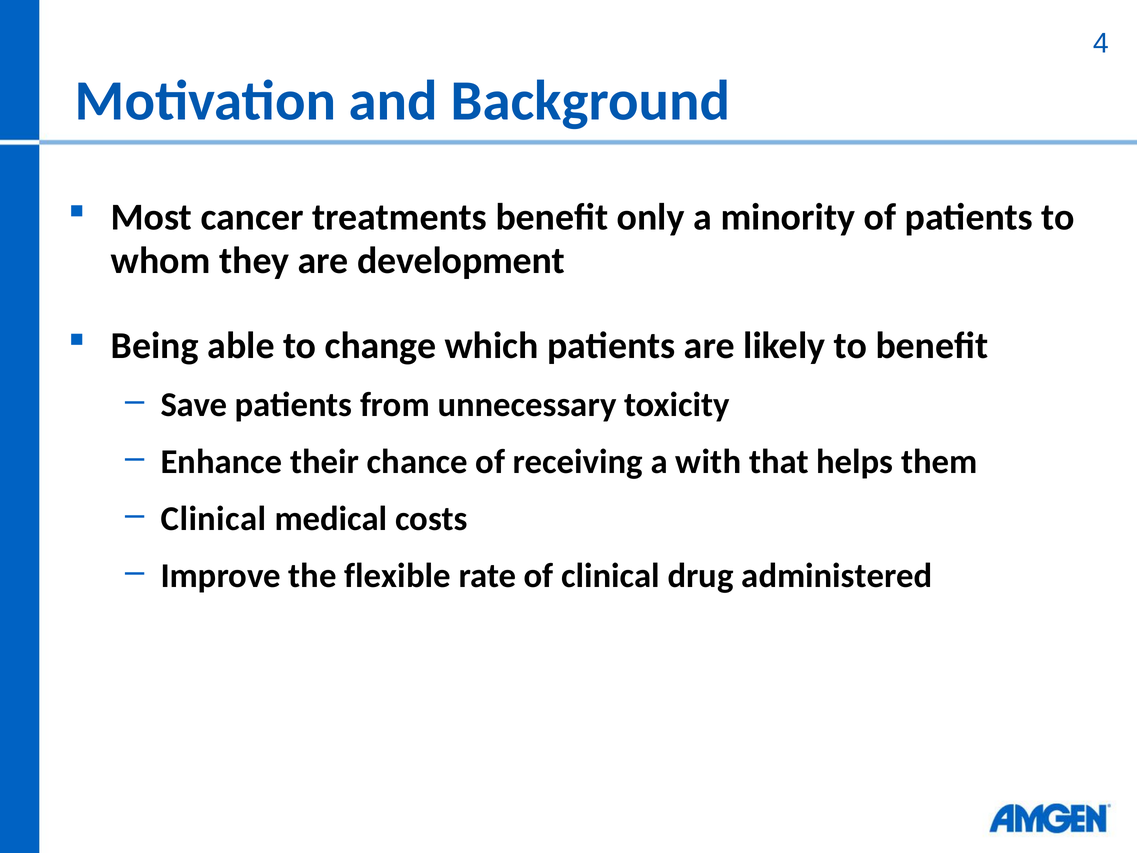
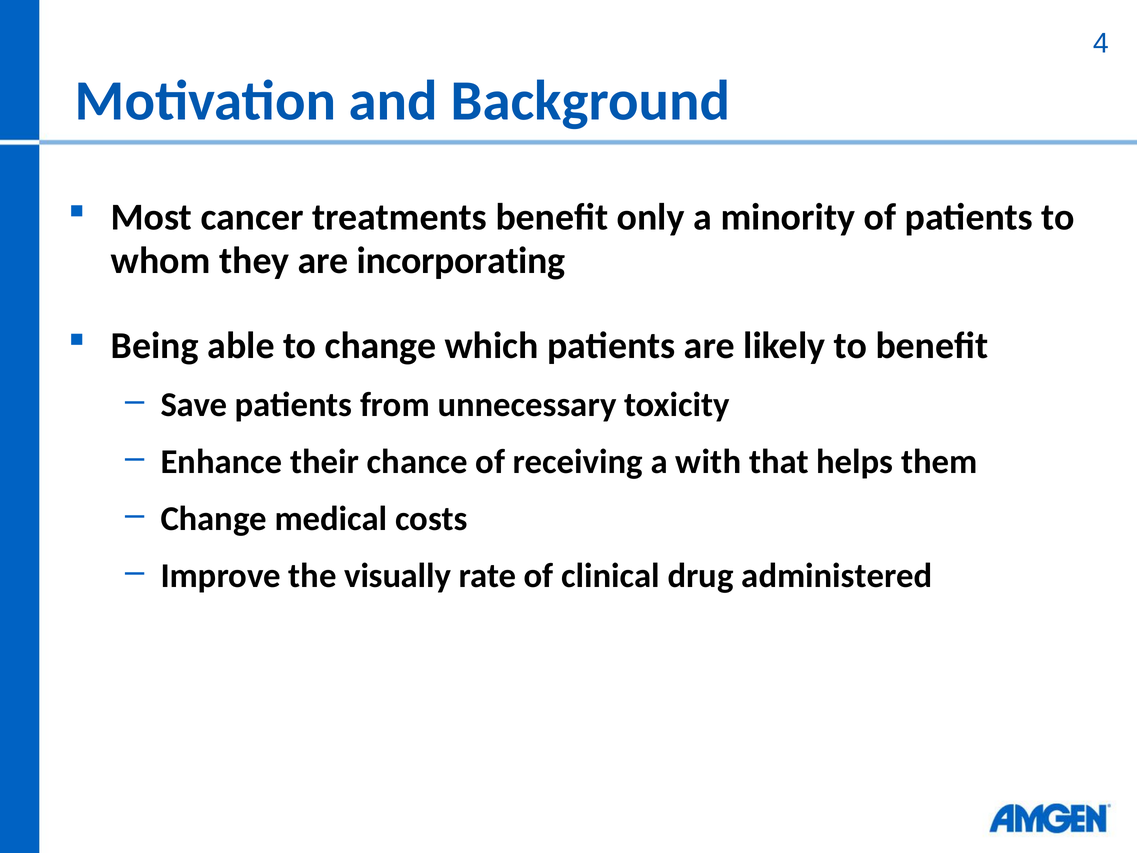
development: development -> incorporating (461, 260)
Clinical: Clinical -> Change (214, 519)
flexible: flexible -> visually (398, 576)
